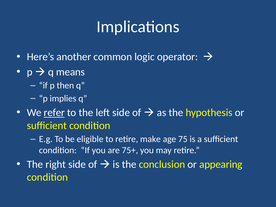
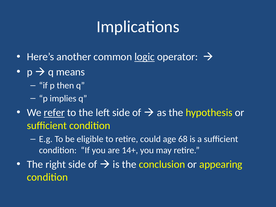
logic underline: none -> present (145, 57)
make: make -> could (150, 139)
75: 75 -> 68 (183, 139)
75+: 75+ -> 14+ (130, 150)
